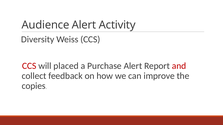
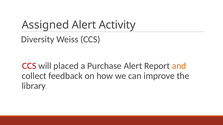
Audience: Audience -> Assigned (45, 25)
and colour: red -> orange (179, 66)
copies: copies -> library (34, 86)
